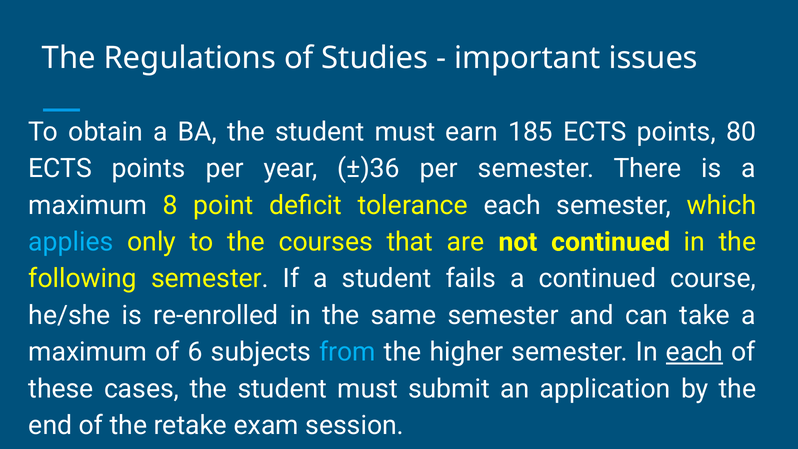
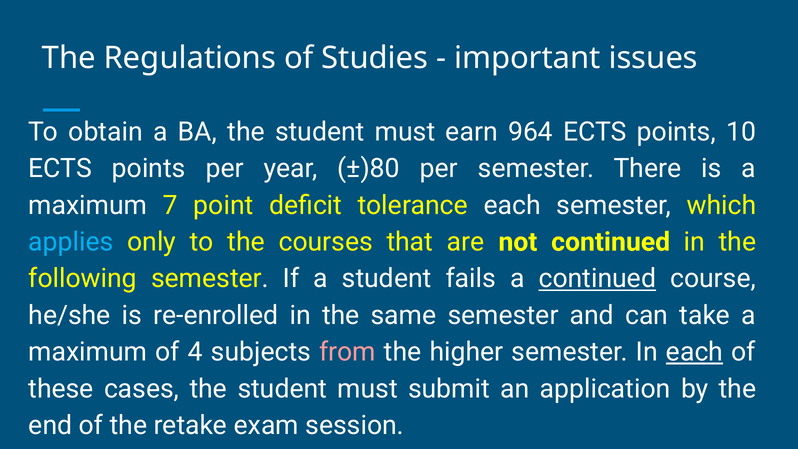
185: 185 -> 964 (530, 132)
80: 80 -> 10 (741, 132)
±)36: ±)36 -> ±)80 (369, 169)
8: 8 -> 7 (170, 205)
continued underline: none -> present (597, 279)
6: 6 -> 4 (195, 352)
from colour: light blue -> pink (347, 352)
